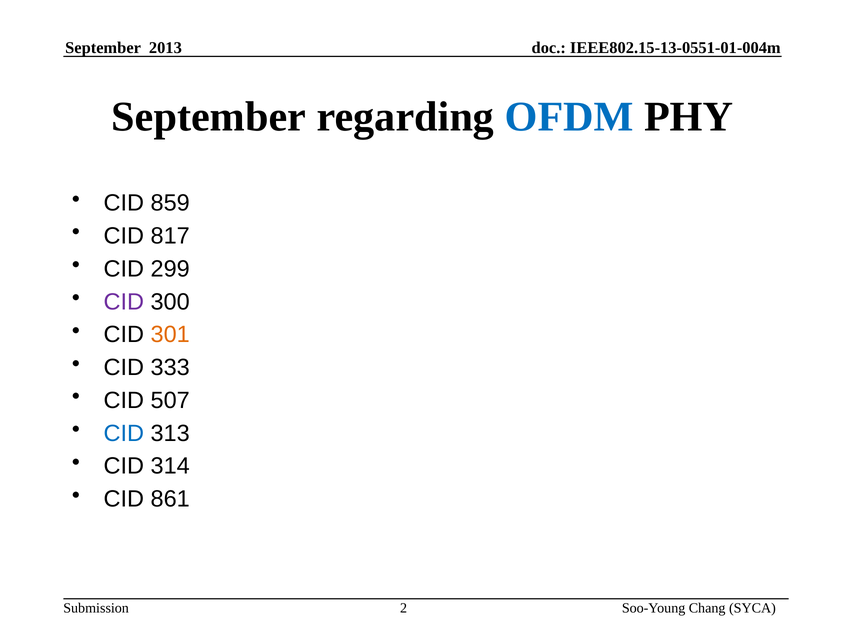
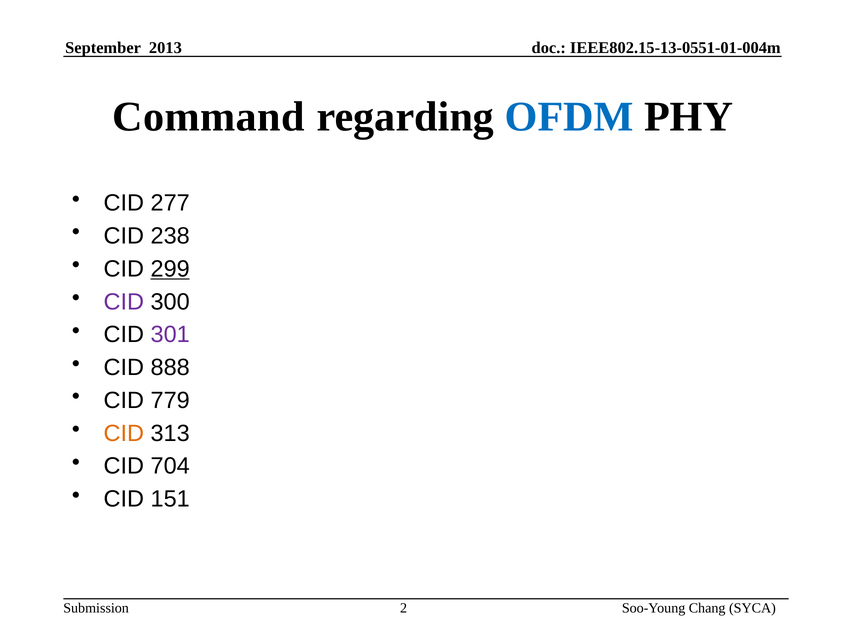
September: September -> Command (208, 117)
859: 859 -> 277 (170, 203)
817: 817 -> 238 (170, 236)
299 underline: none -> present (170, 269)
301 colour: orange -> purple (170, 335)
333: 333 -> 888 (170, 367)
507: 507 -> 779 (170, 400)
CID colour: blue -> orange (124, 433)
314: 314 -> 704 (170, 466)
861: 861 -> 151 (170, 499)
